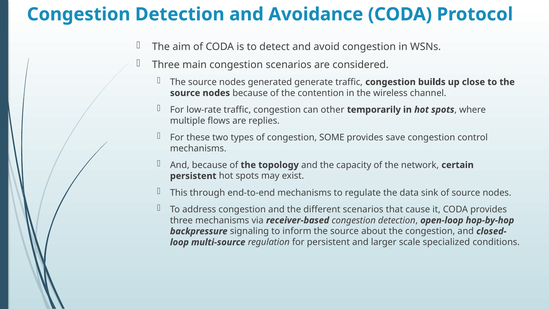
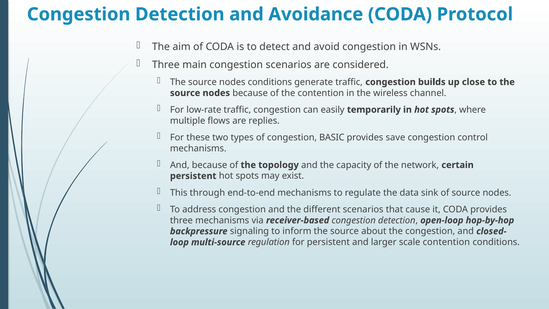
nodes generated: generated -> conditions (270, 82)
other: other -> easily (333, 110)
SOME: SOME -> BASIC (332, 137)
scale specialized: specialized -> contention (446, 242)
